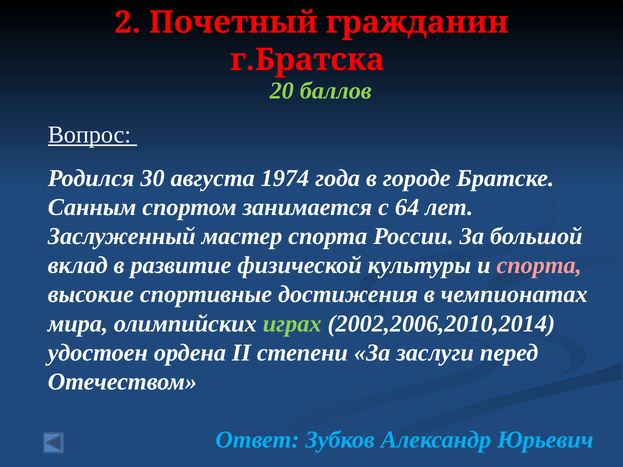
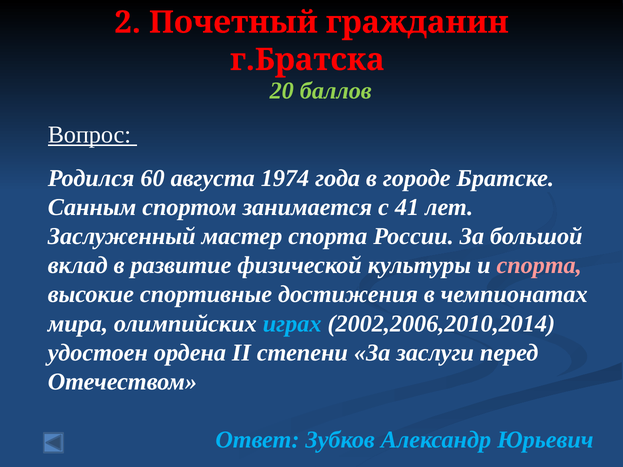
30: 30 -> 60 (153, 178)
64: 64 -> 41 (407, 207)
играх colour: light green -> light blue (292, 324)
